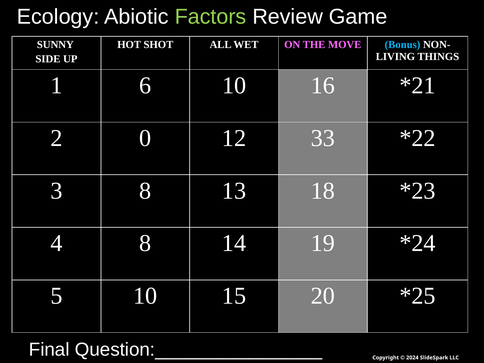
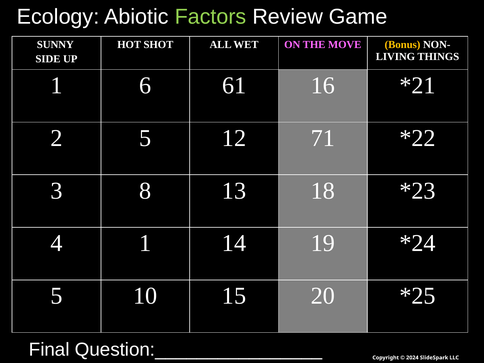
Bonus colour: light blue -> yellow (403, 45)
6 10: 10 -> 61 (234, 85)
2 0: 0 -> 5 (145, 138)
33: 33 -> 71 (323, 138)
4 8: 8 -> 1 (145, 243)
